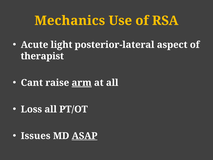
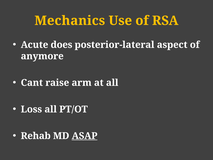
light: light -> does (61, 45)
therapist: therapist -> anymore (42, 56)
arm underline: present -> none (82, 83)
Issues: Issues -> Rehab (36, 136)
